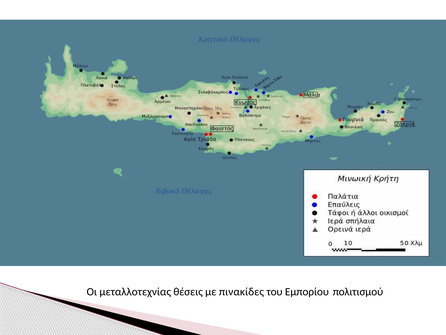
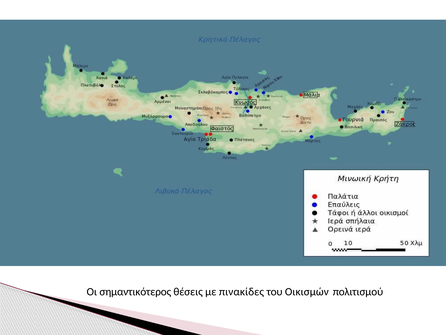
μεταλλοτεχνίας: μεταλλοτεχνίας -> σημαντικότερος (135, 291)
Εμπορίου: Εμπορίου -> Οικισμών (307, 291)
